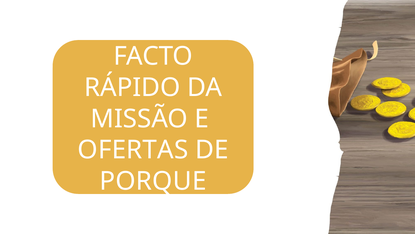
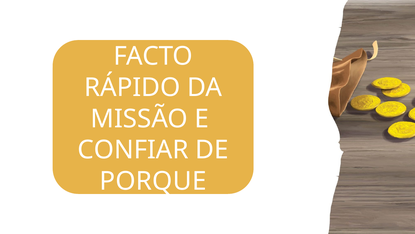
OFERTAS: OFERTAS -> CONFIAR (133, 150)
